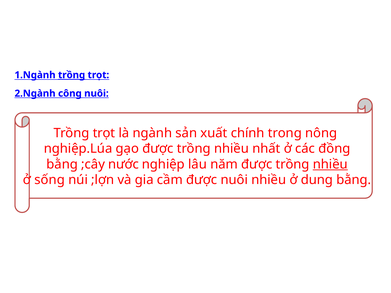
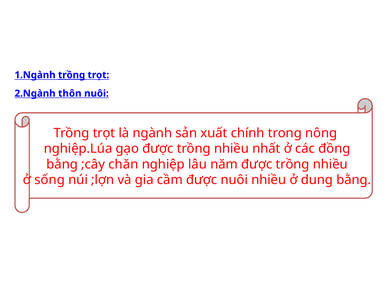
công: công -> thôn (70, 94)
nước: nước -> chăn (123, 164)
nhiều underline: present -> none (330, 164)
